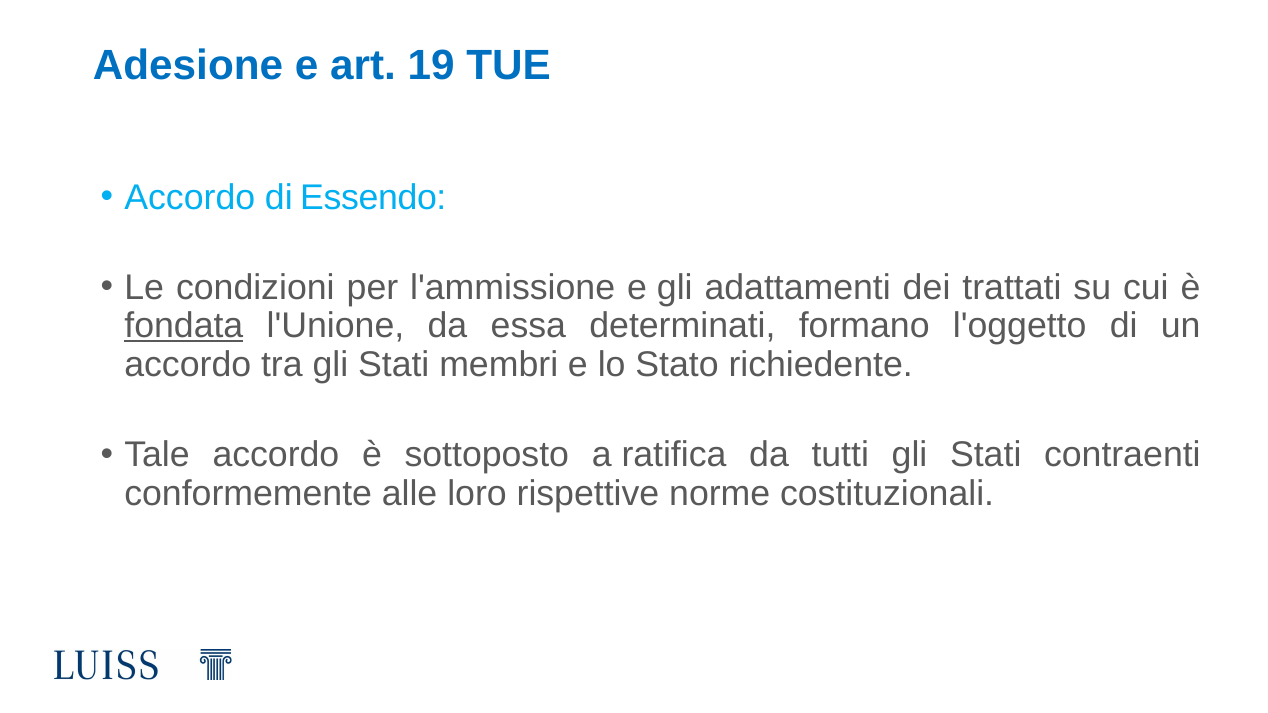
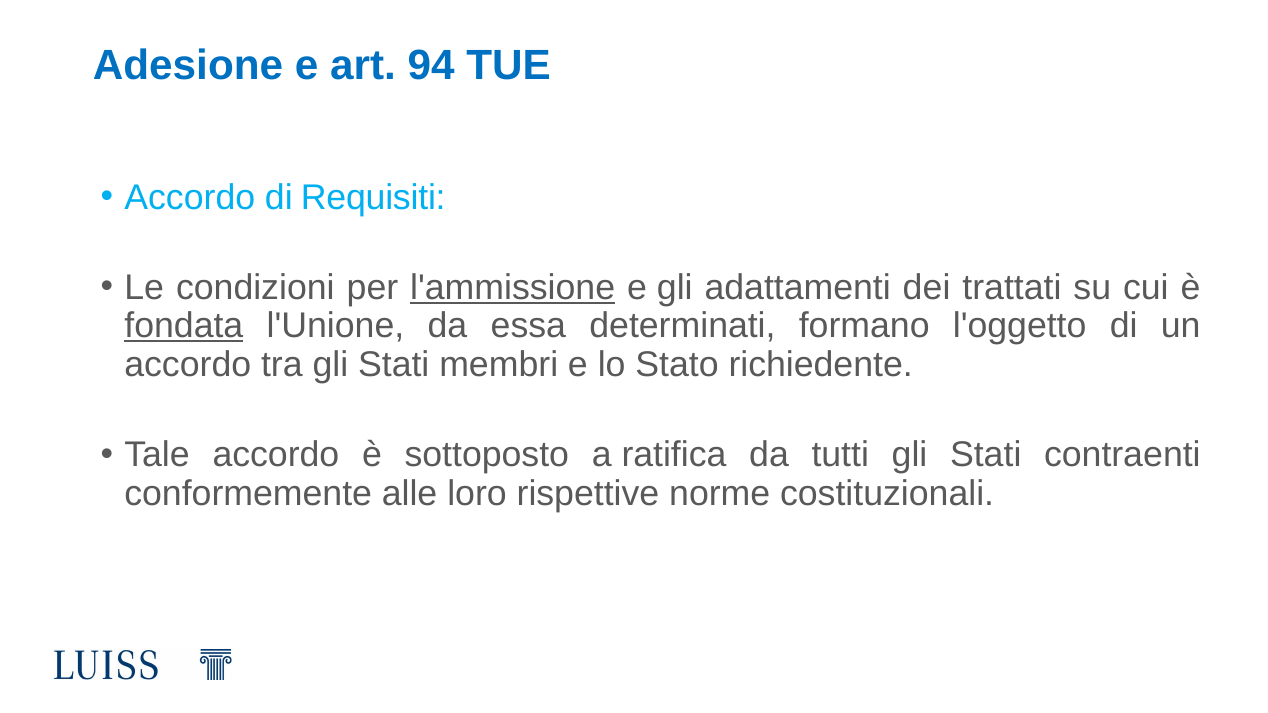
19: 19 -> 94 (431, 65)
Essendo: Essendo -> Requisiti (373, 197)
l'ammissione underline: none -> present (513, 288)
